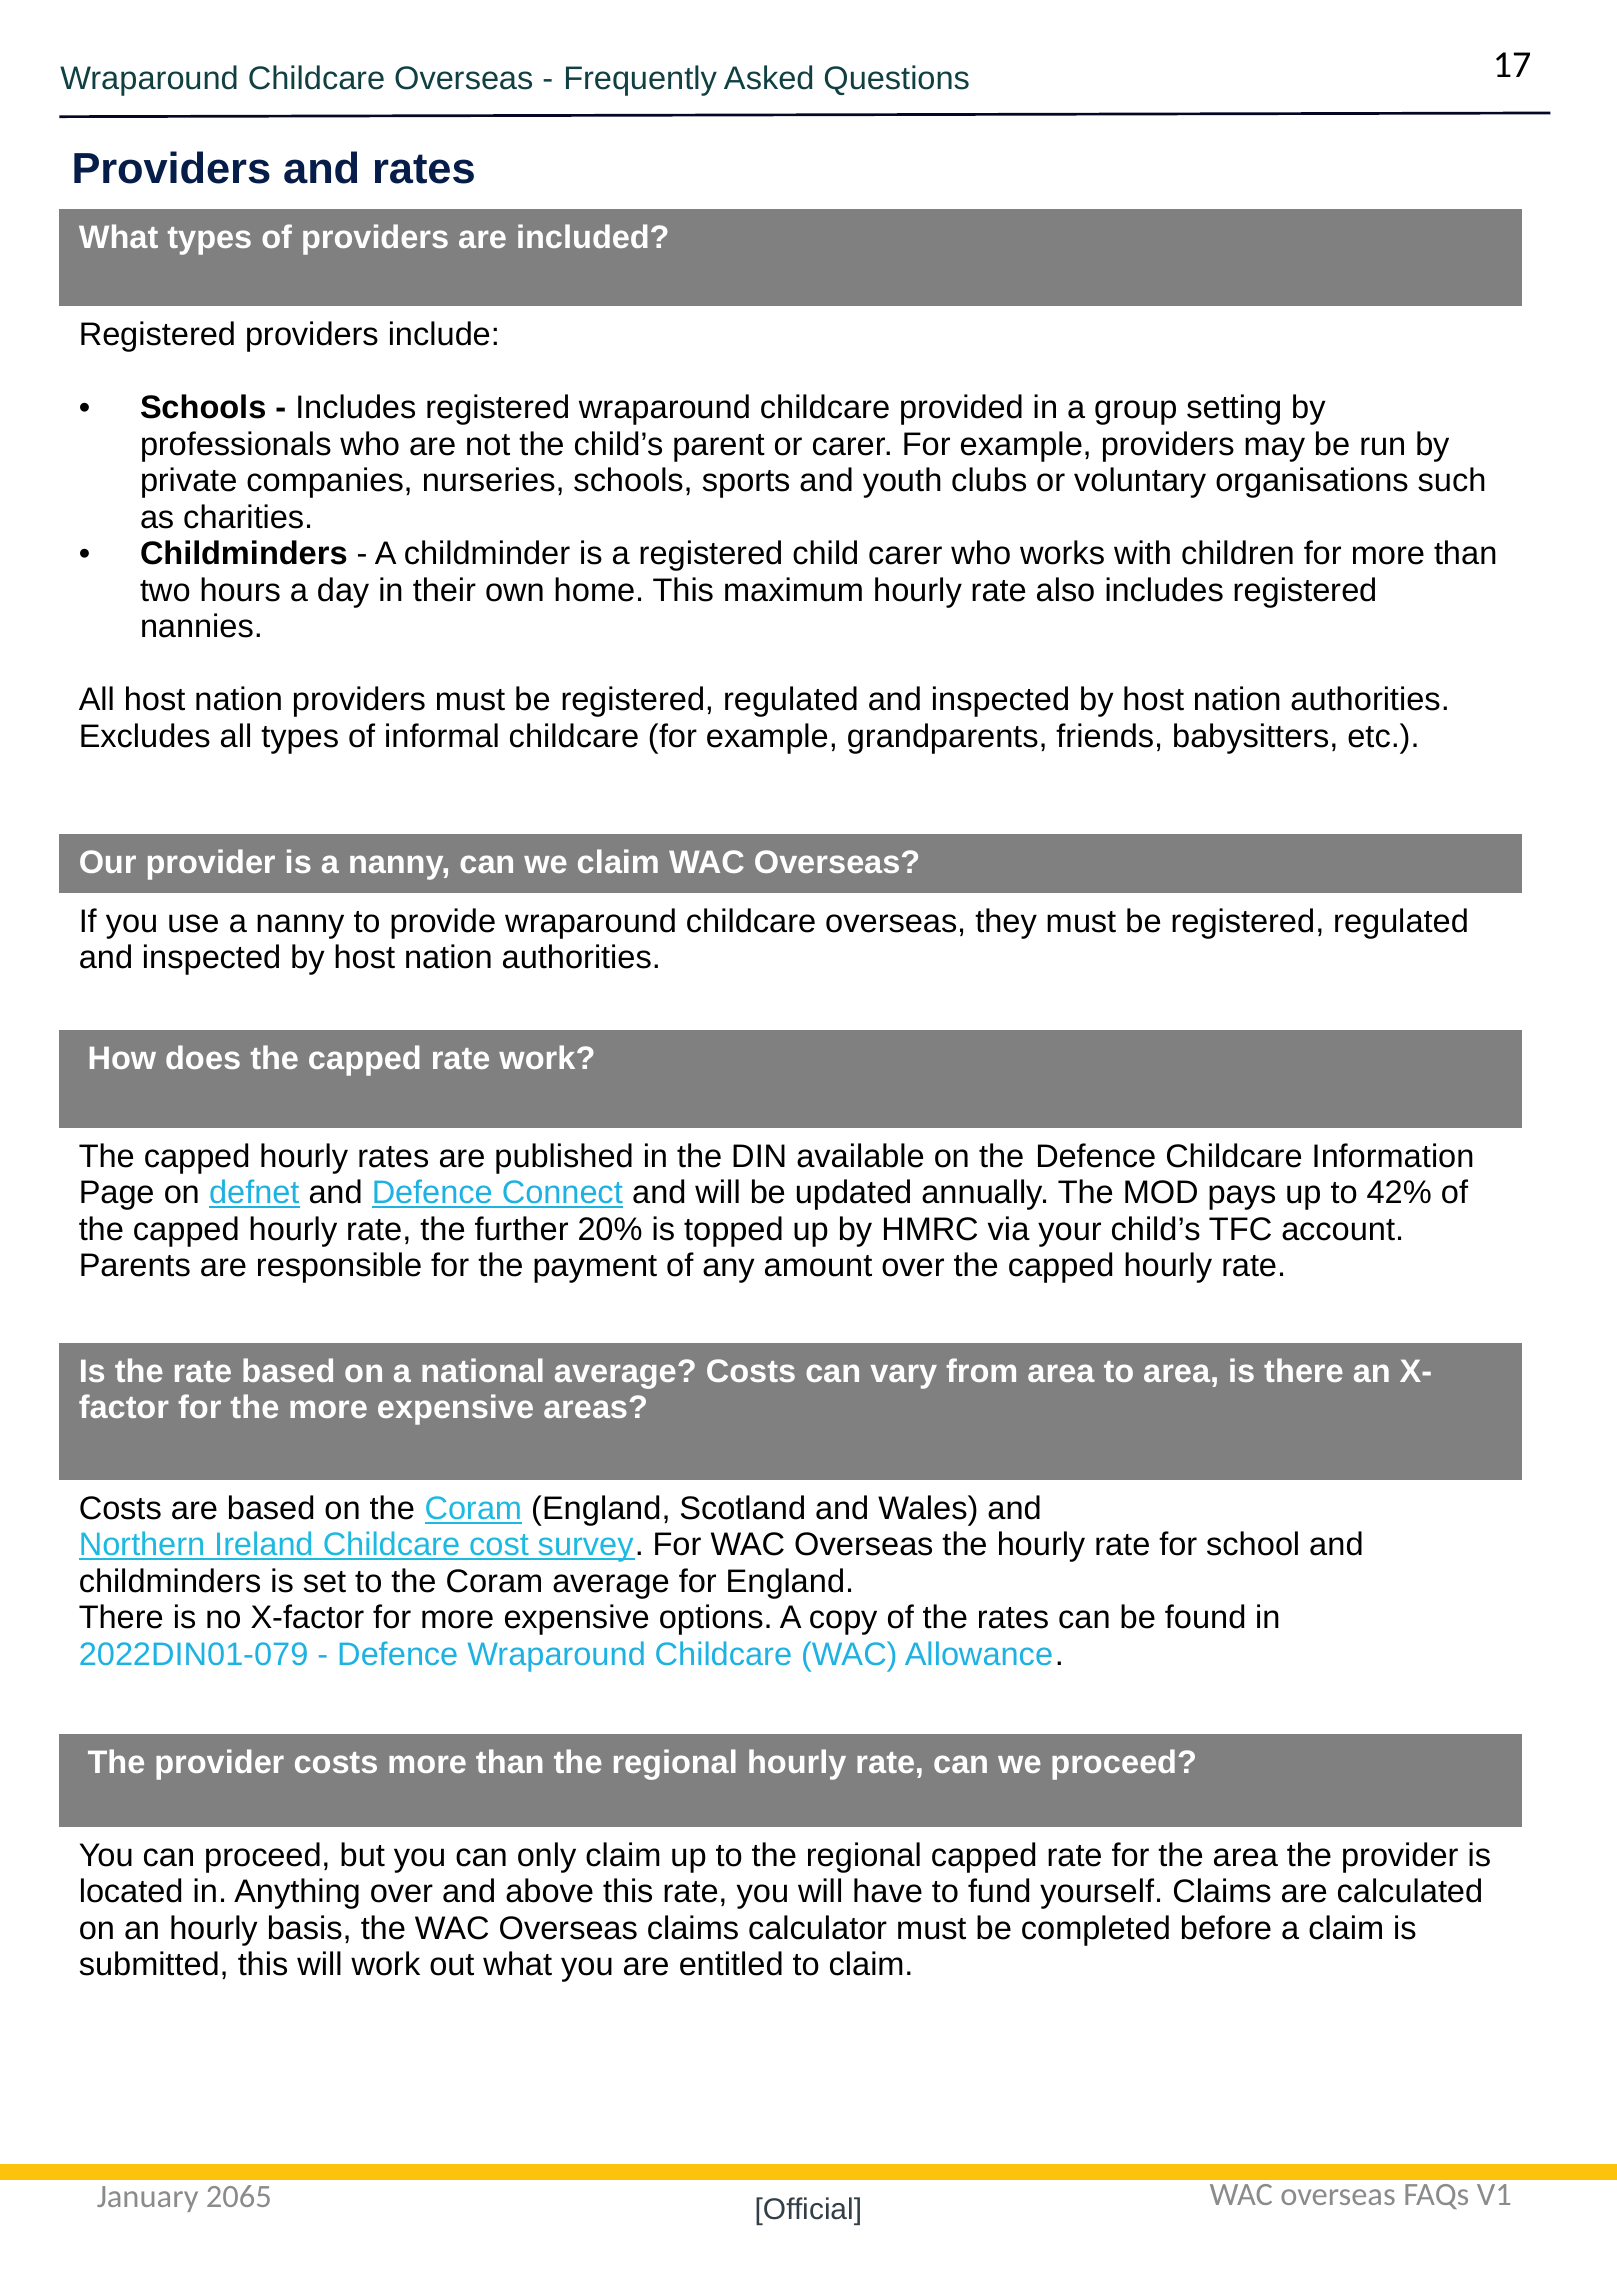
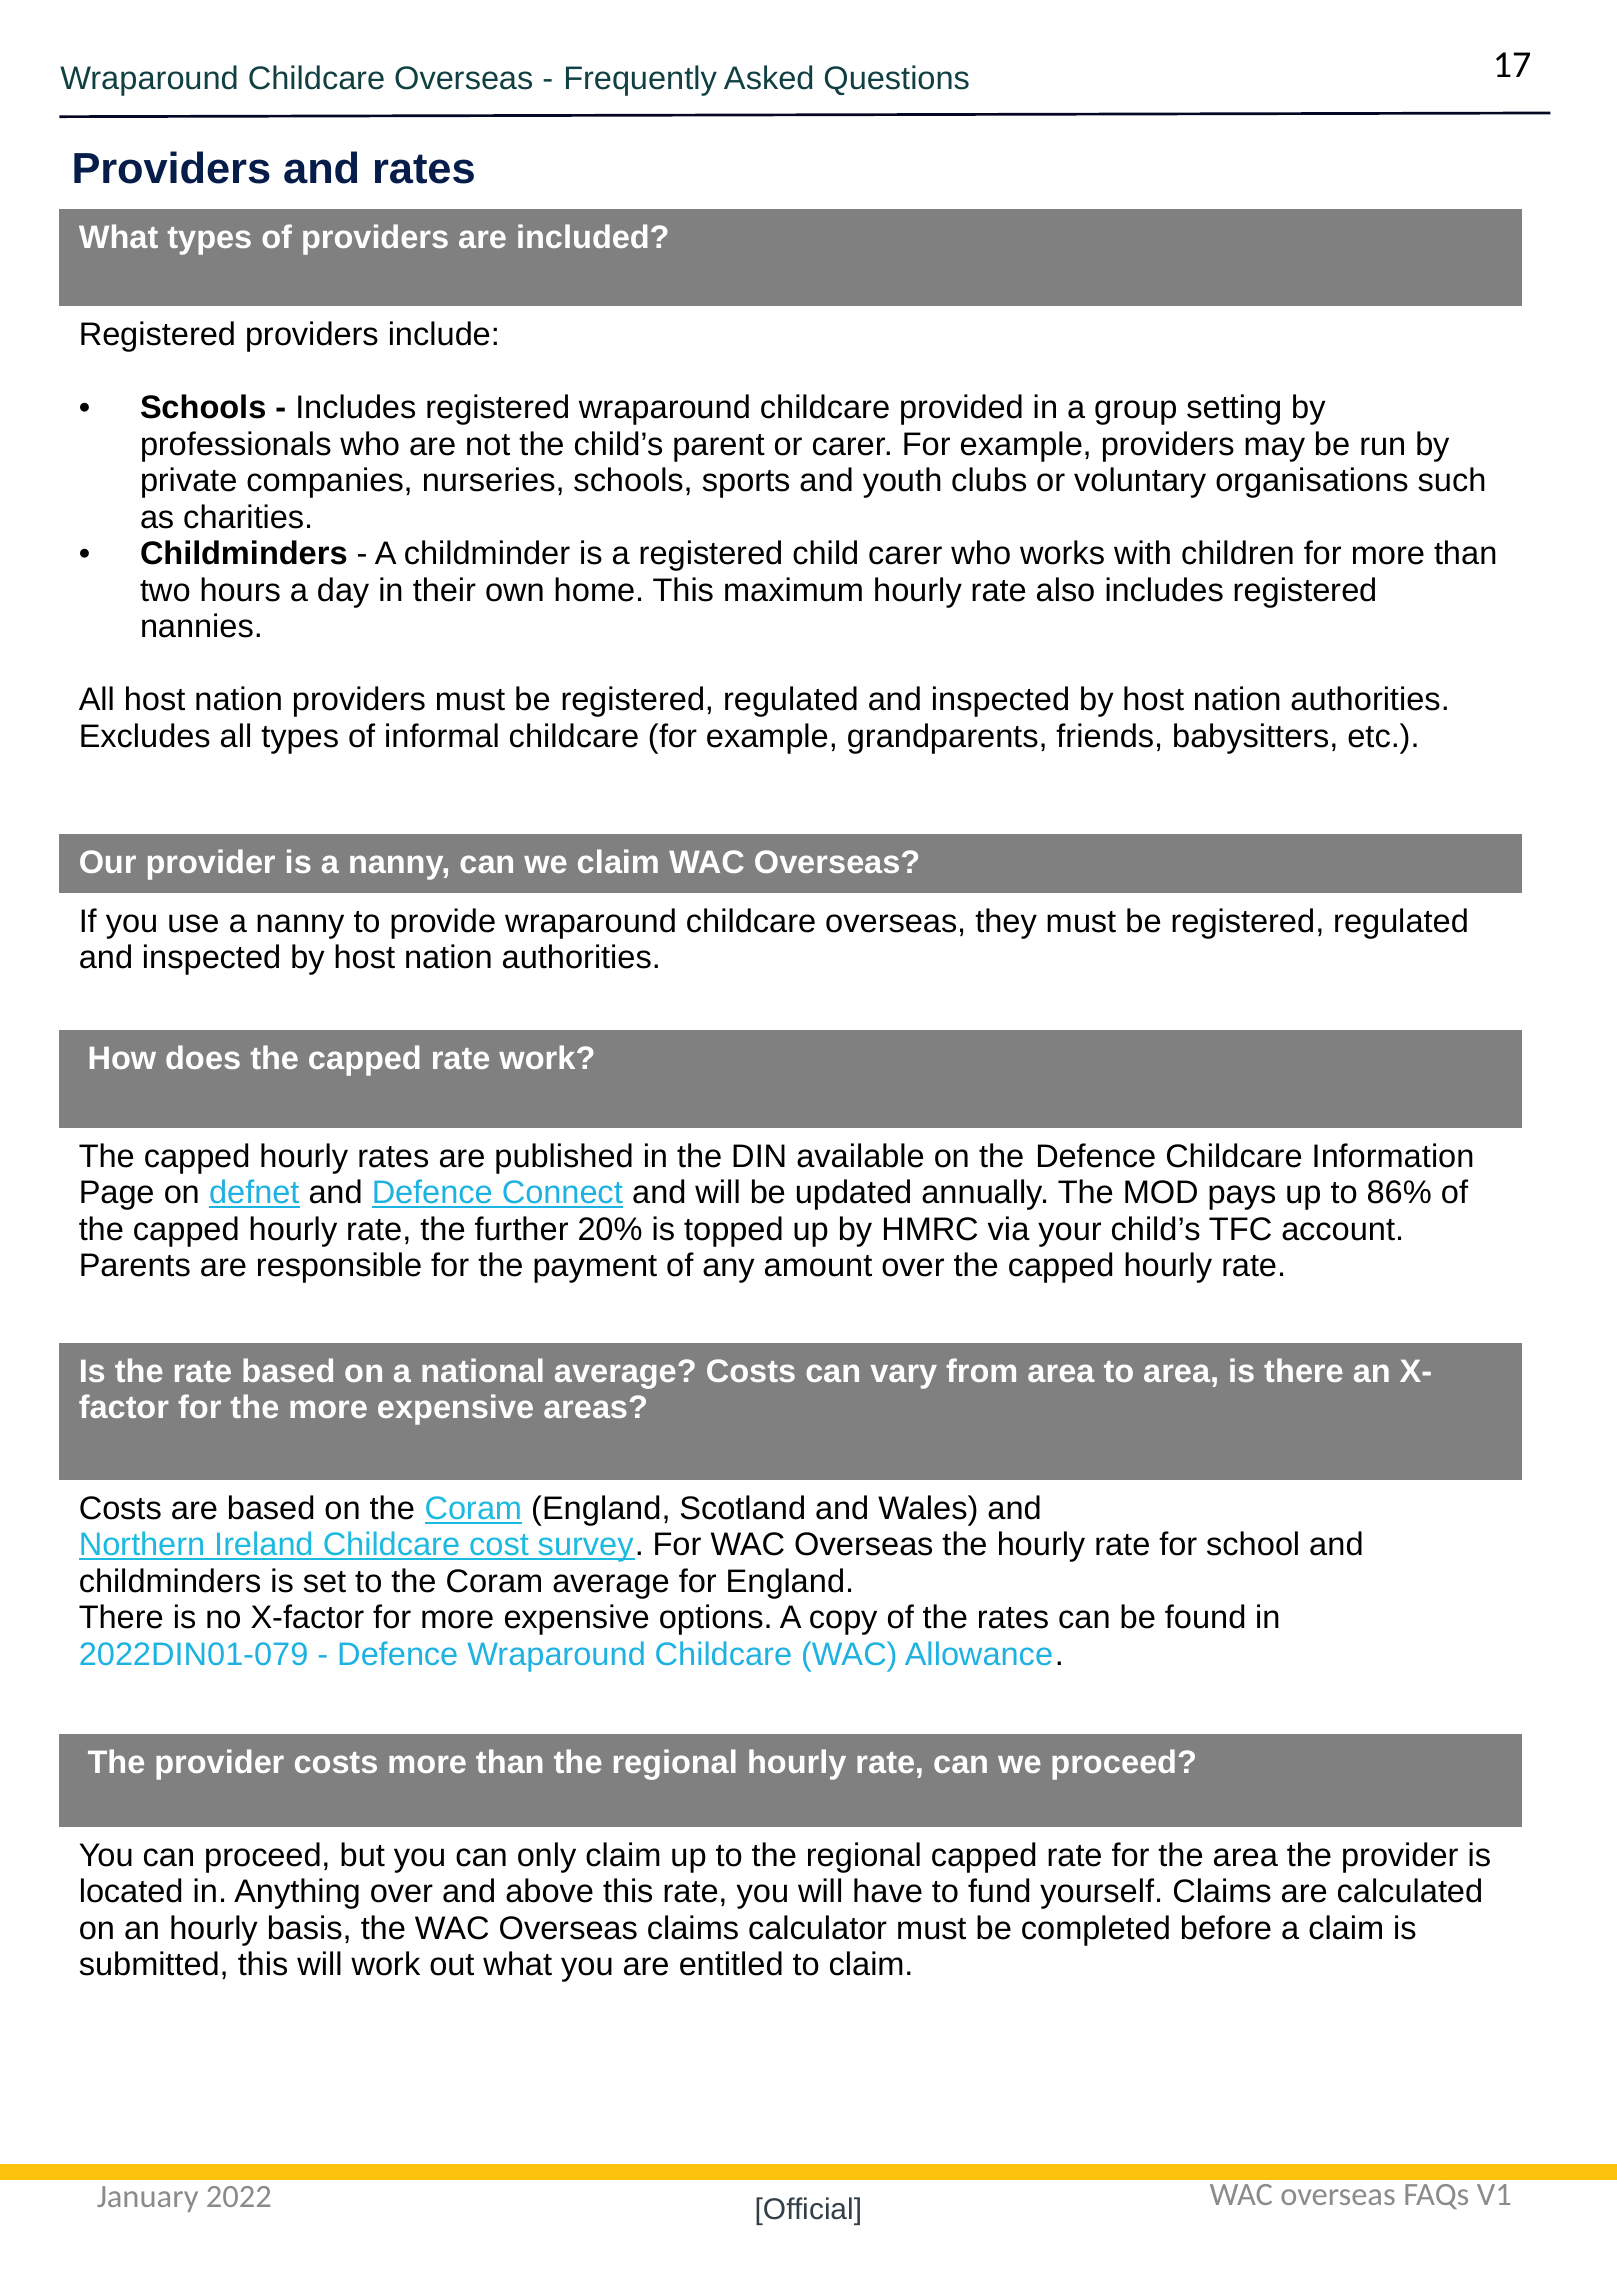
42%: 42% -> 86% (1399, 1193)
2065: 2065 -> 2022 (239, 2197)
